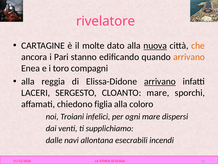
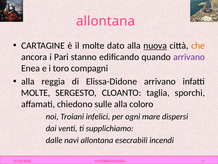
rivelatore: rivelatore -> allontana (106, 21)
arrivano colour: orange -> purple (189, 57)
arrivano underline: present -> none (160, 81)
LACERI: LACERI -> MOLTE (36, 93)
CLOANTO mare: mare -> taglia (158, 93)
figlia: figlia -> sulle (103, 104)
